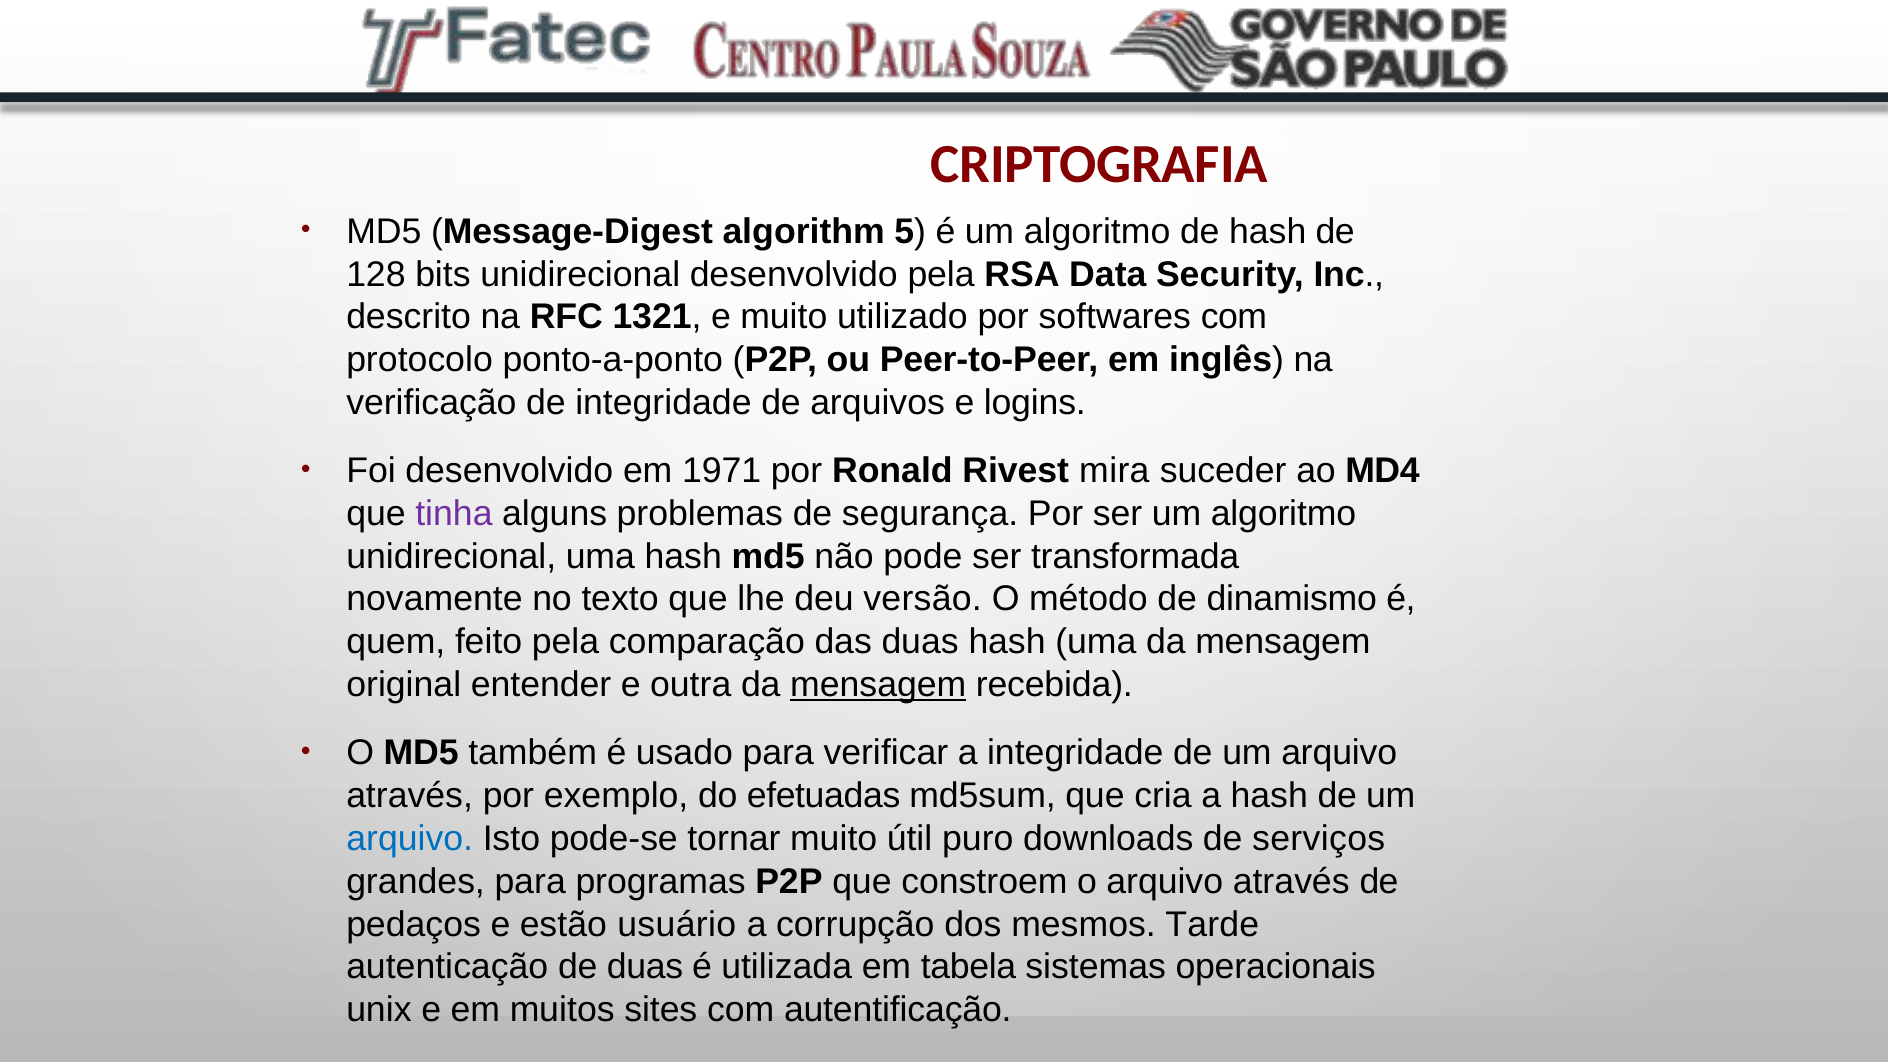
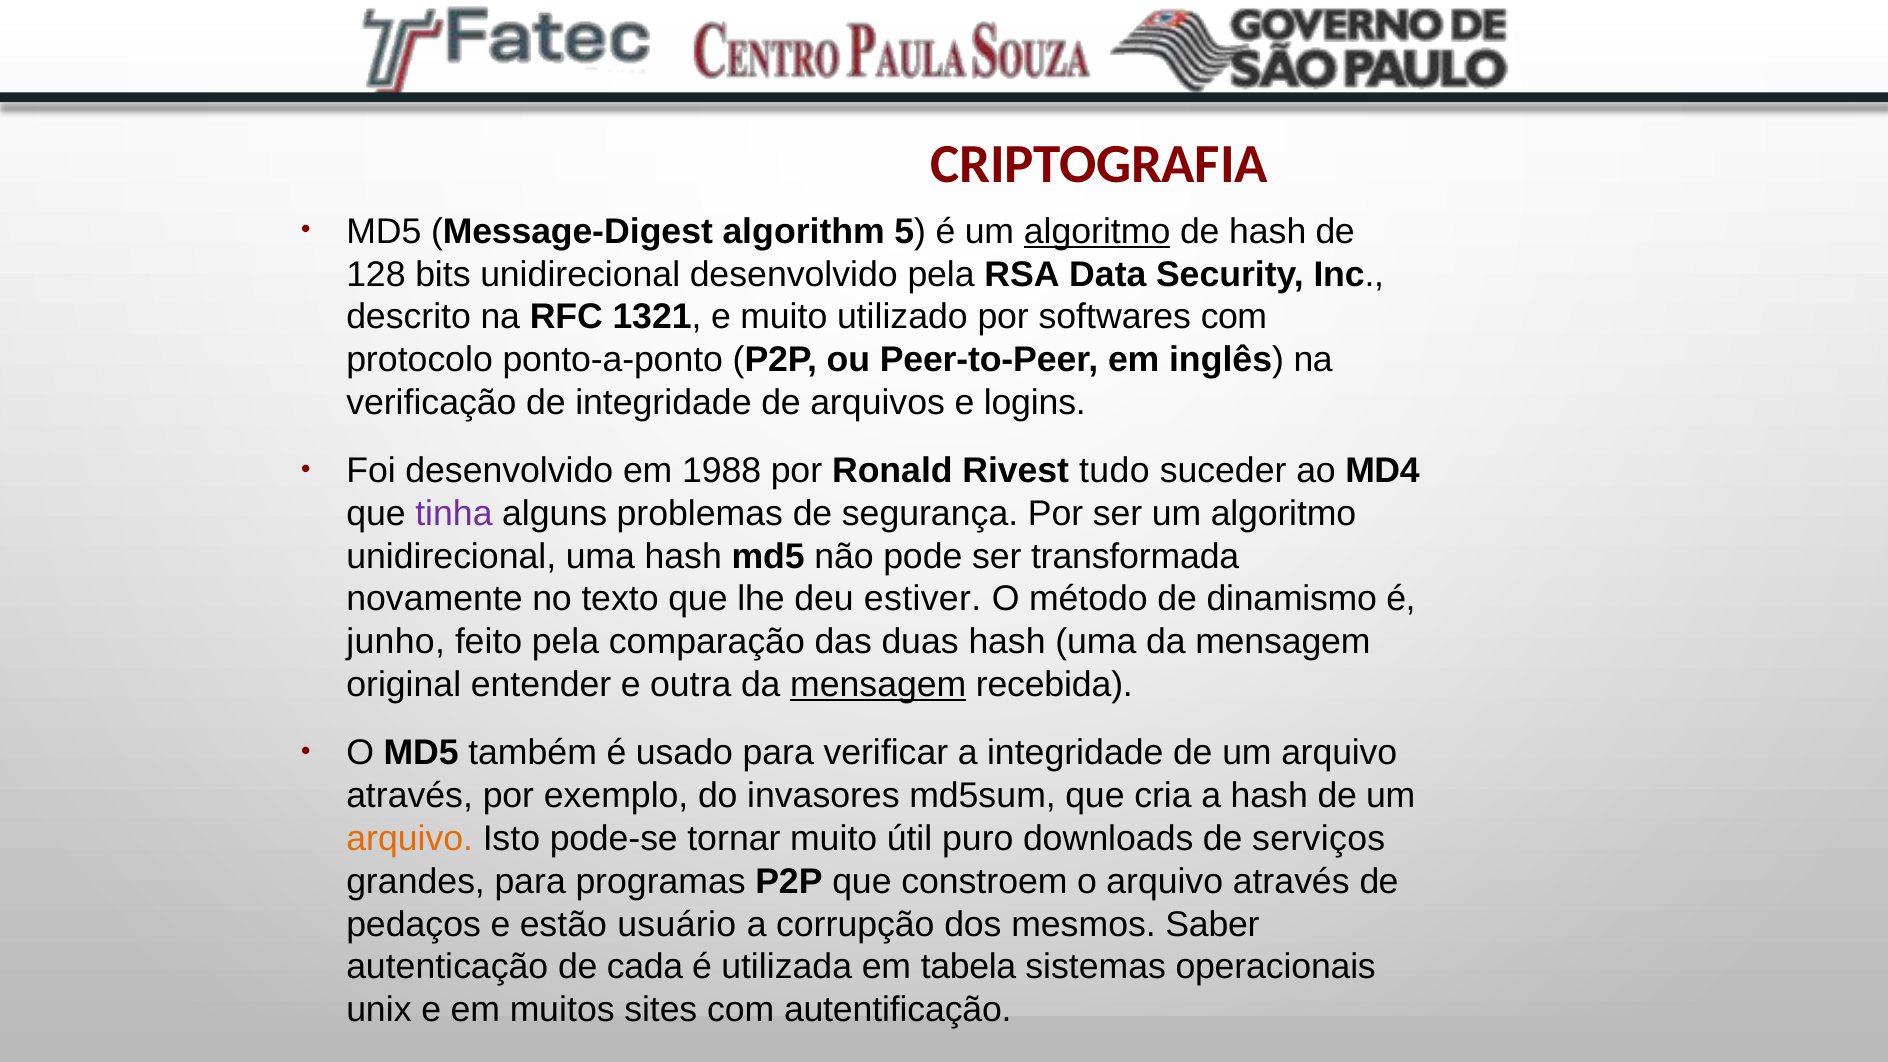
algoritmo underline: none -> present (1097, 231)
1971: 1971 -> 1988 (722, 471)
mira: mira -> tudo (1114, 471)
versão: versão -> estiver (923, 599)
quem: quem -> junho (396, 642)
efetuadas: efetuadas -> invasores (823, 796)
arquivo colour: blue -> orange (410, 839)
Tarde: Tarde -> Saber (1213, 924)
de duas: duas -> cada (645, 967)
